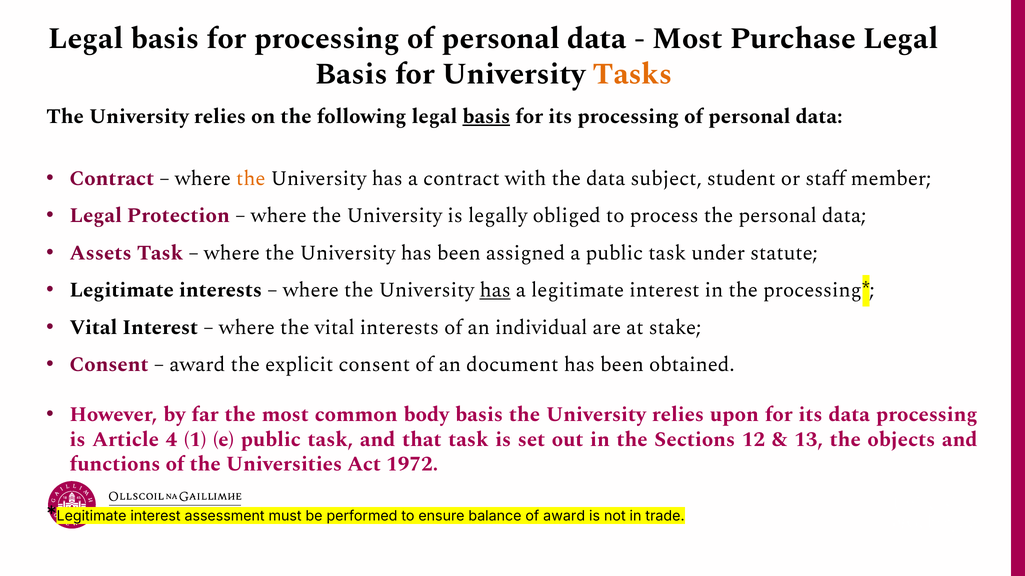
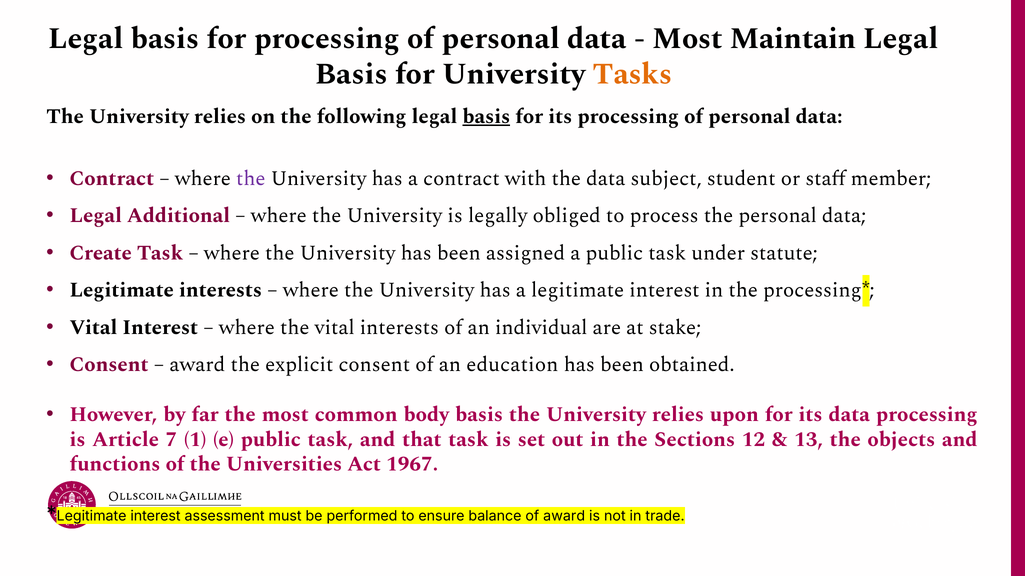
Purchase: Purchase -> Maintain (793, 38)
the colour: orange -> purple (251, 179)
Protection: Protection -> Additional (179, 216)
Assets: Assets -> Create (101, 253)
has underline: present -> none (495, 290)
document: document -> education (512, 365)
4: 4 -> 7 (171, 440)
1972: 1972 -> 1967 (412, 465)
